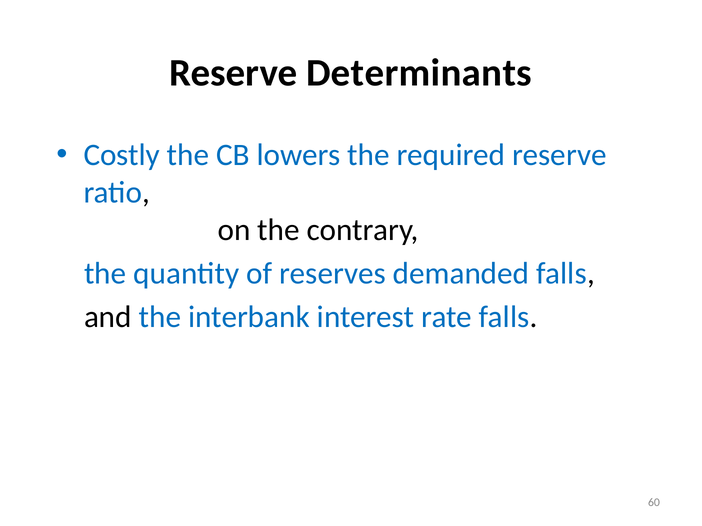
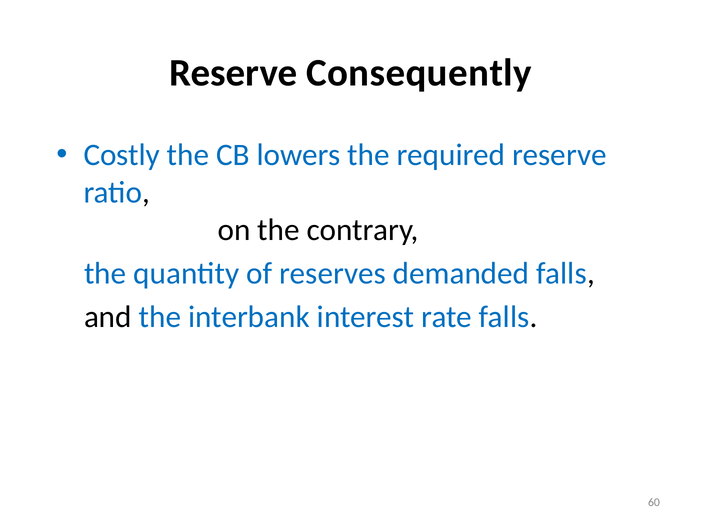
Determinants: Determinants -> Consequently (419, 73)
